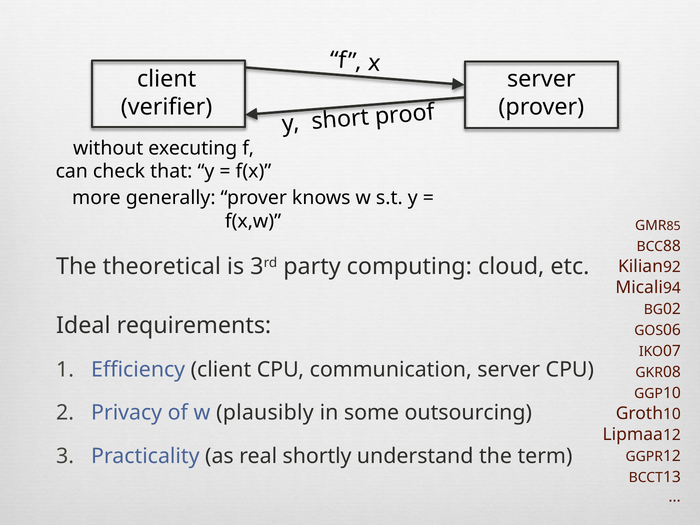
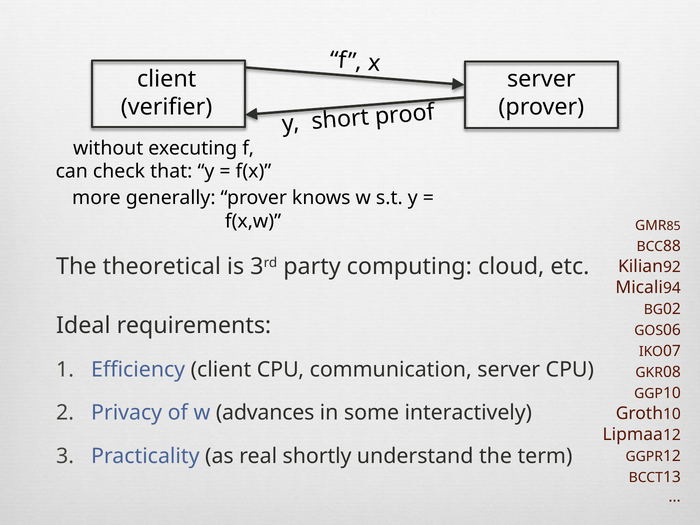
plausibly: plausibly -> advances (265, 413)
outsourcing: outsourcing -> interactively (468, 413)
